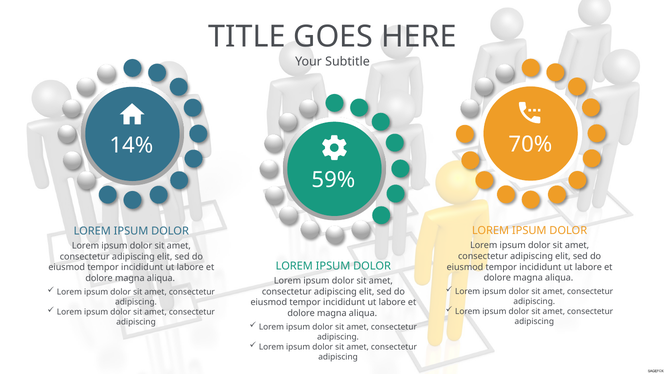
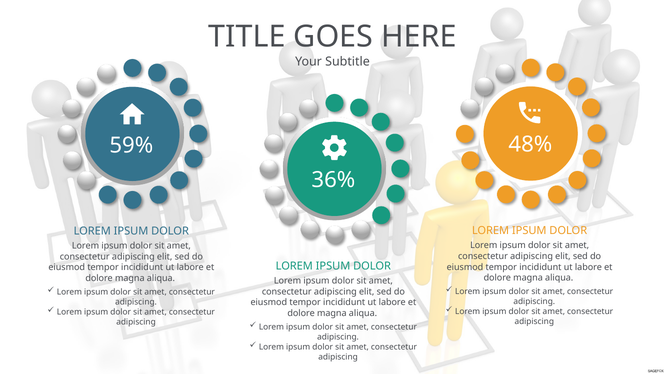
70%: 70% -> 48% (530, 144)
14%: 14% -> 59% (131, 145)
59%: 59% -> 36% (333, 180)
